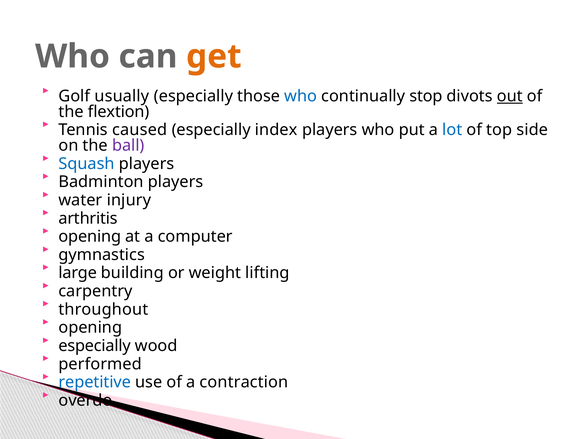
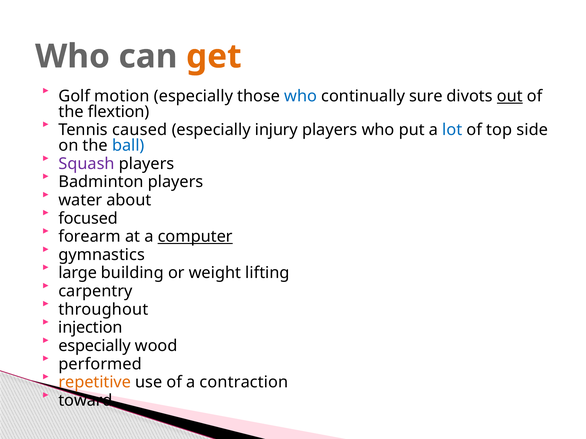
usually: usually -> motion (122, 96)
stop: stop -> sure (426, 96)
index: index -> injury (276, 130)
ball colour: purple -> blue (128, 146)
Squash colour: blue -> purple (87, 164)
injury: injury -> about (129, 200)
arthritis: arthritis -> focused (88, 219)
opening: opening -> forearm (90, 237)
computer underline: none -> present (195, 237)
opening: opening -> injection (90, 328)
repetitive colour: blue -> orange (95, 383)
overdo: overdo -> toward (85, 401)
